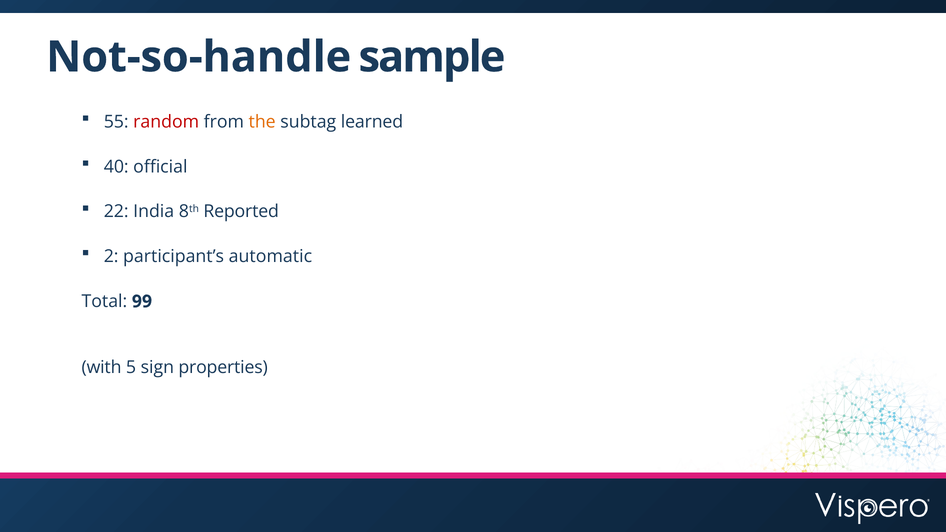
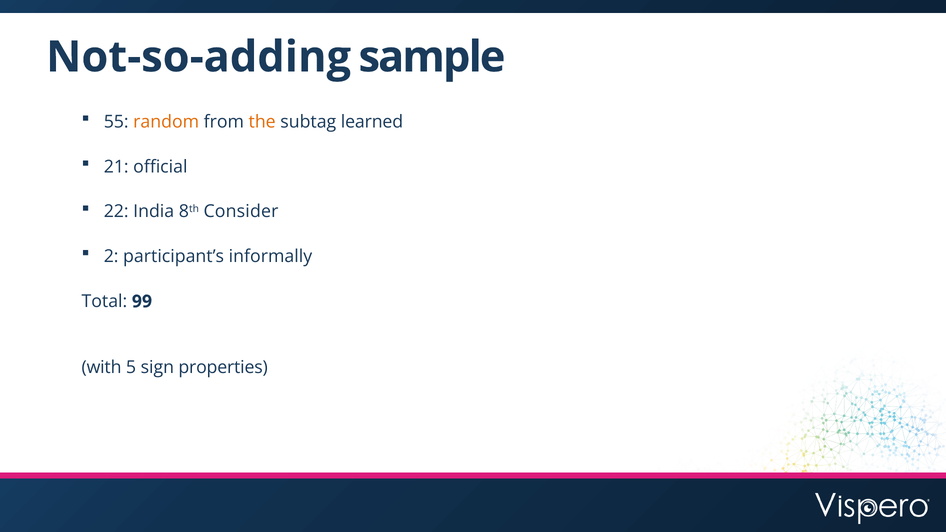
Not-so-handle: Not-so-handle -> Not-so-adding (199, 57)
random colour: red -> orange (166, 122)
40: 40 -> 21 (116, 167)
Reported: Reported -> Consider (241, 212)
automatic: automatic -> informally (270, 257)
